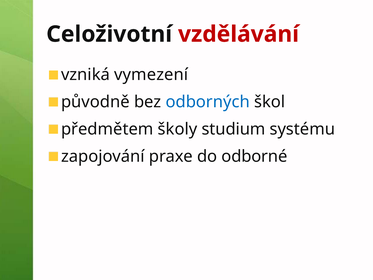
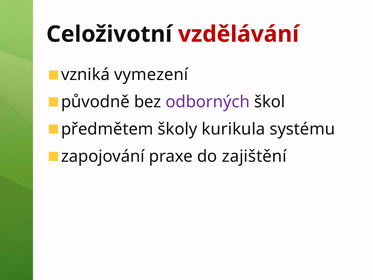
odborných colour: blue -> purple (208, 102)
studium: studium -> kurikula (233, 129)
odborné: odborné -> zajištění (254, 156)
